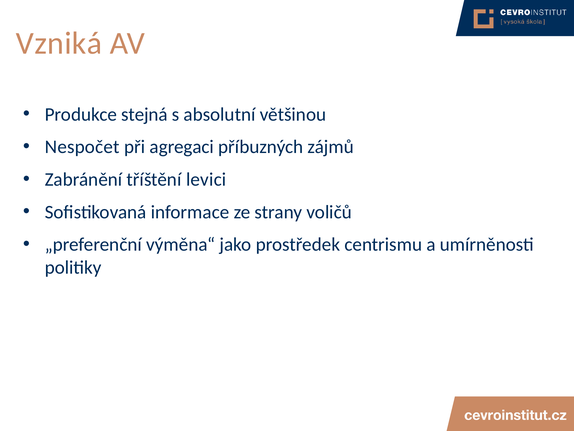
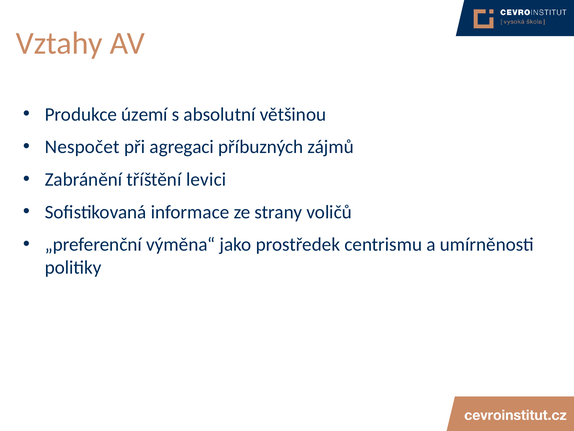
Vzniká: Vzniká -> Vztahy (59, 43)
stejná: stejná -> území (144, 114)
